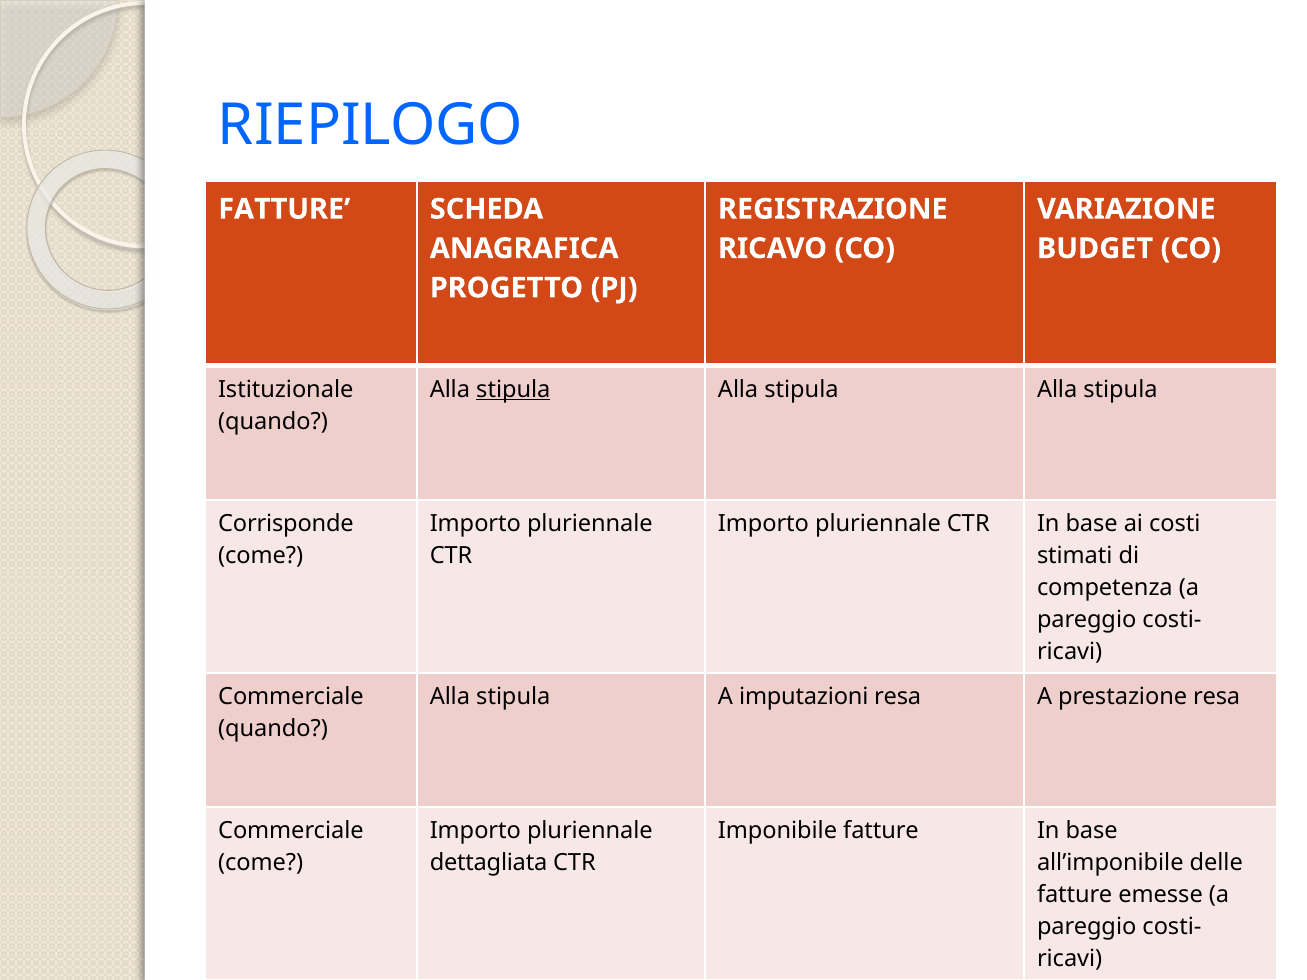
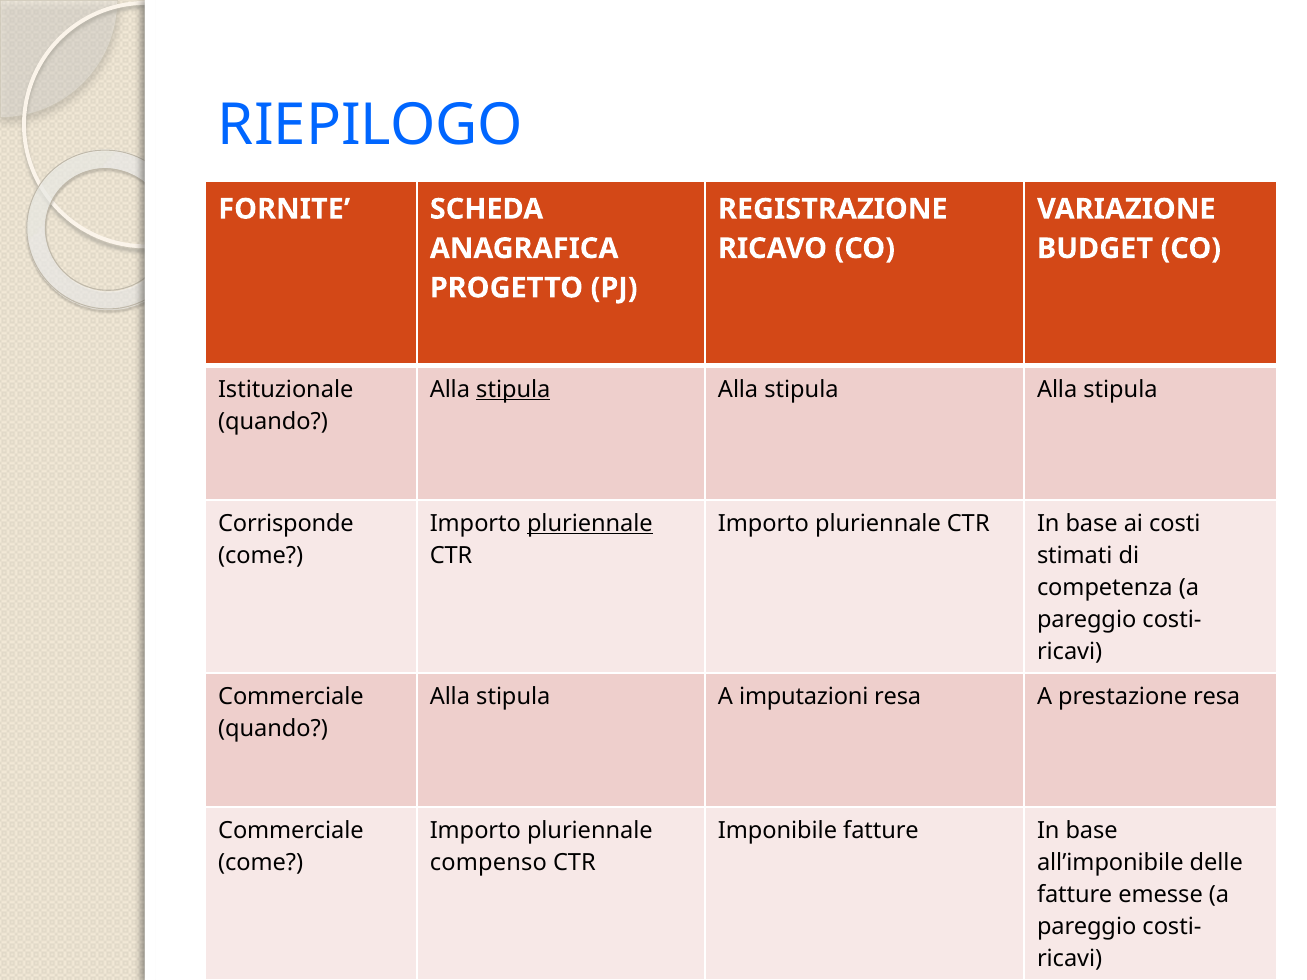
FATTURE: FATTURE -> FORNITE (284, 209)
pluriennale underline: none -> present (590, 524)
dettagliata: dettagliata -> compenso (488, 863)
